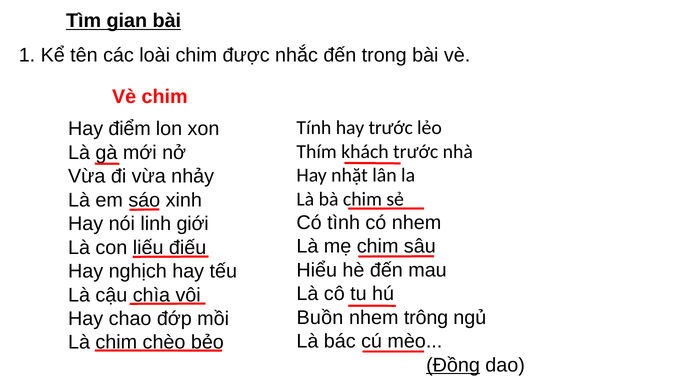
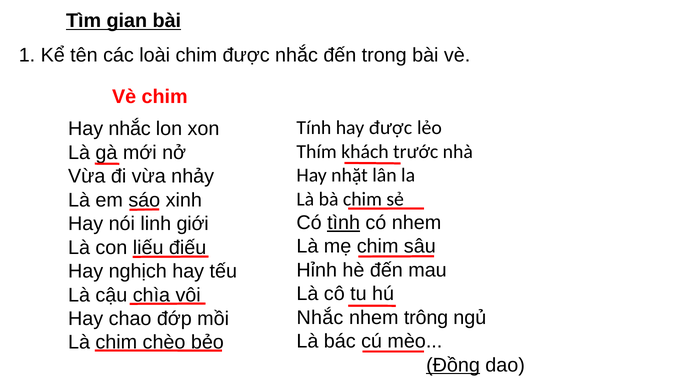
hay trước: trước -> được (391, 128)
Hay điểm: điểm -> nhắc (130, 129)
tình underline: none -> present (344, 223)
Hiểu: Hiểu -> Hỉnh (317, 270)
Buồn: Buồn -> Nhắc (320, 318)
